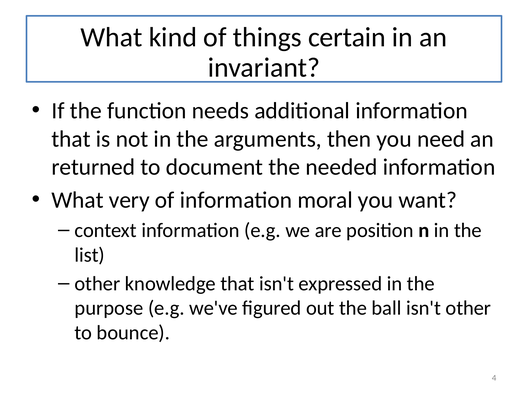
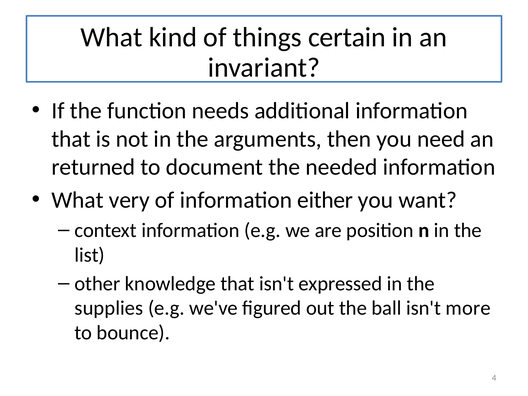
moral: moral -> either (325, 200)
purpose: purpose -> supplies (109, 308)
isn't other: other -> more (468, 308)
